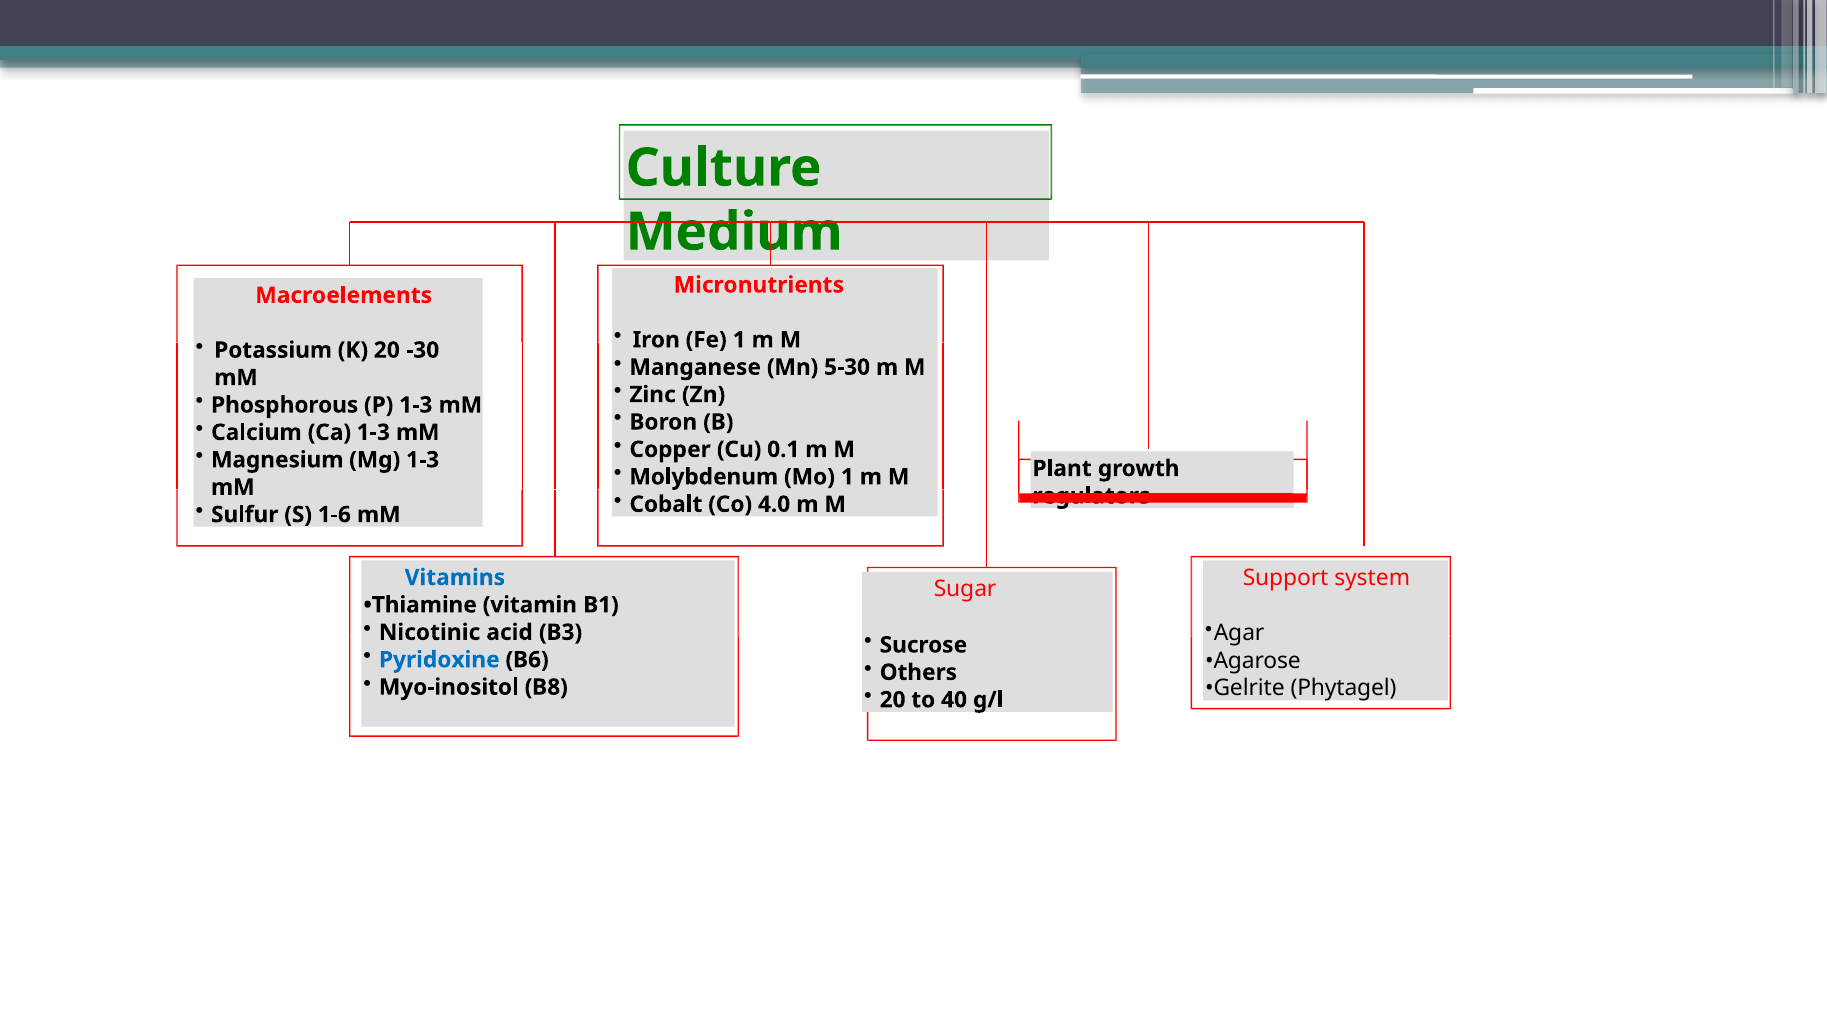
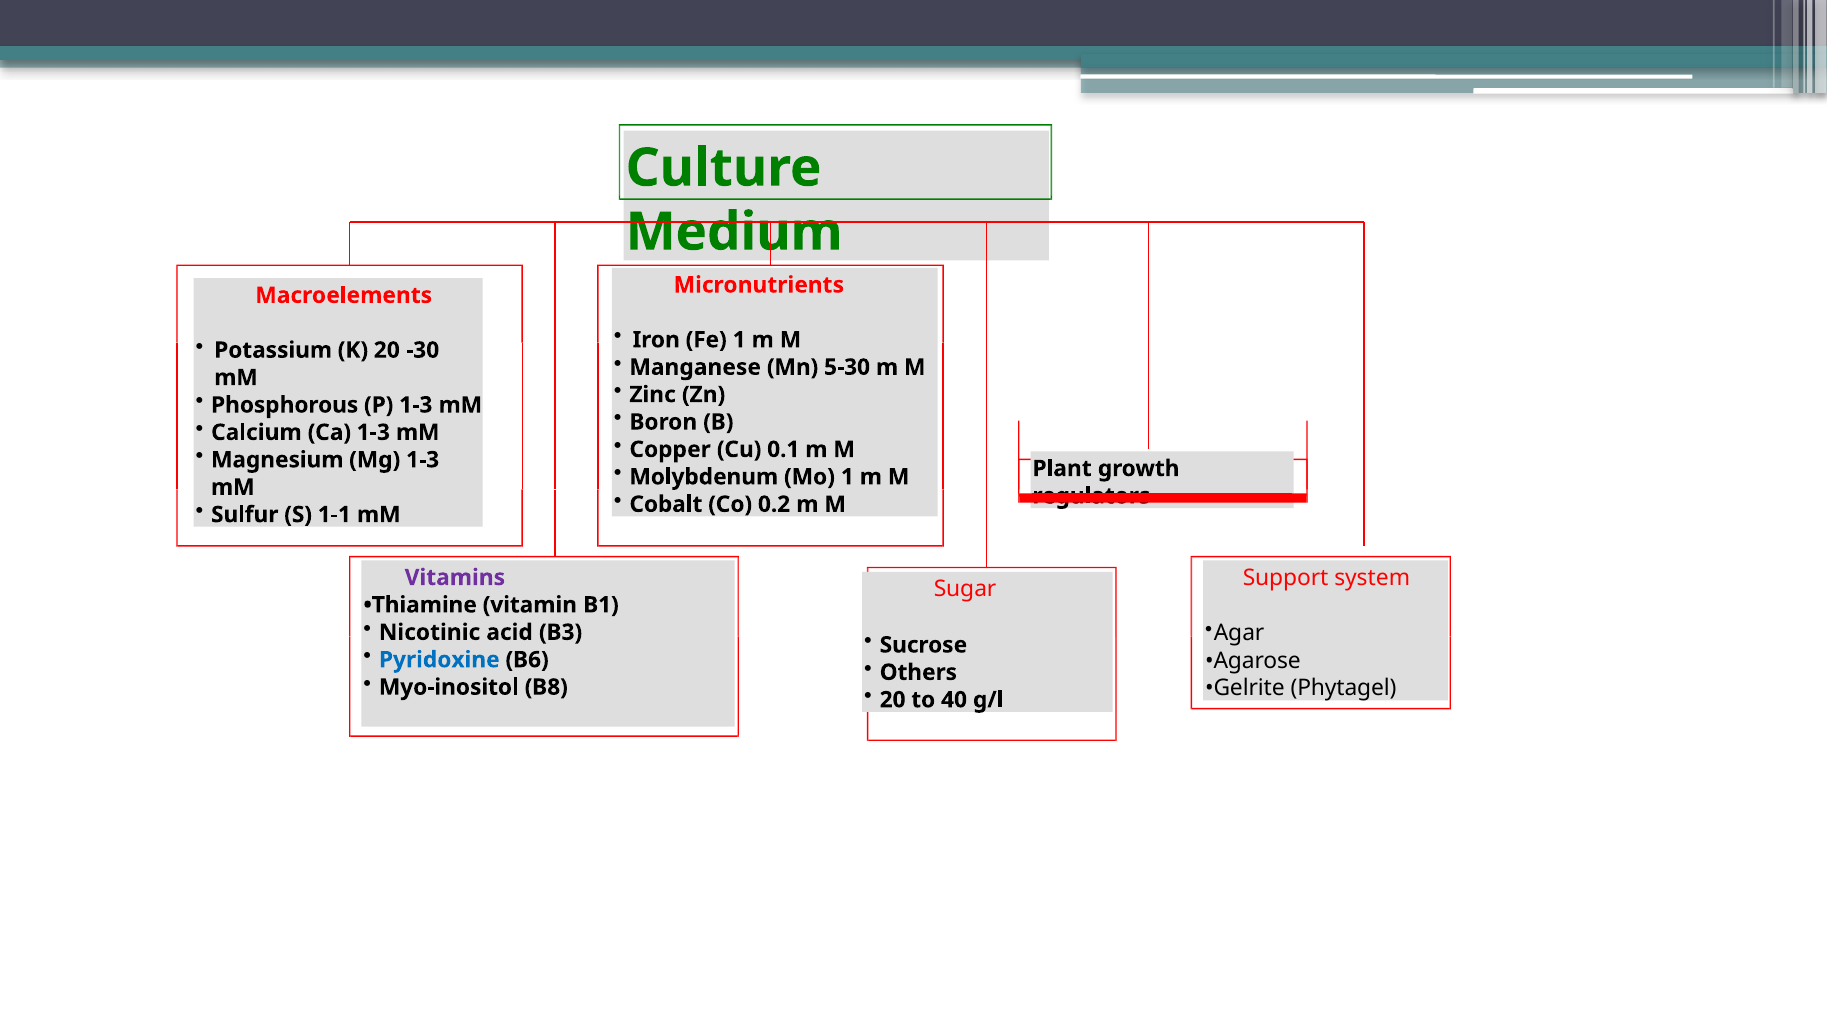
4.0: 4.0 -> 0.2 (774, 504)
1-6: 1-6 -> 1-1 (334, 515)
Vitamins colour: blue -> purple (455, 577)
